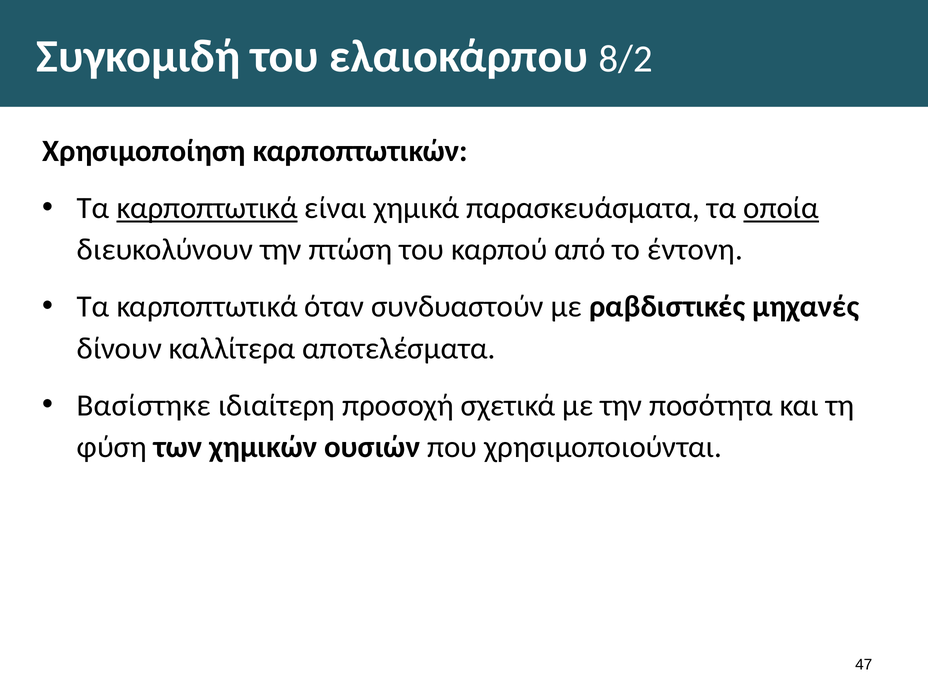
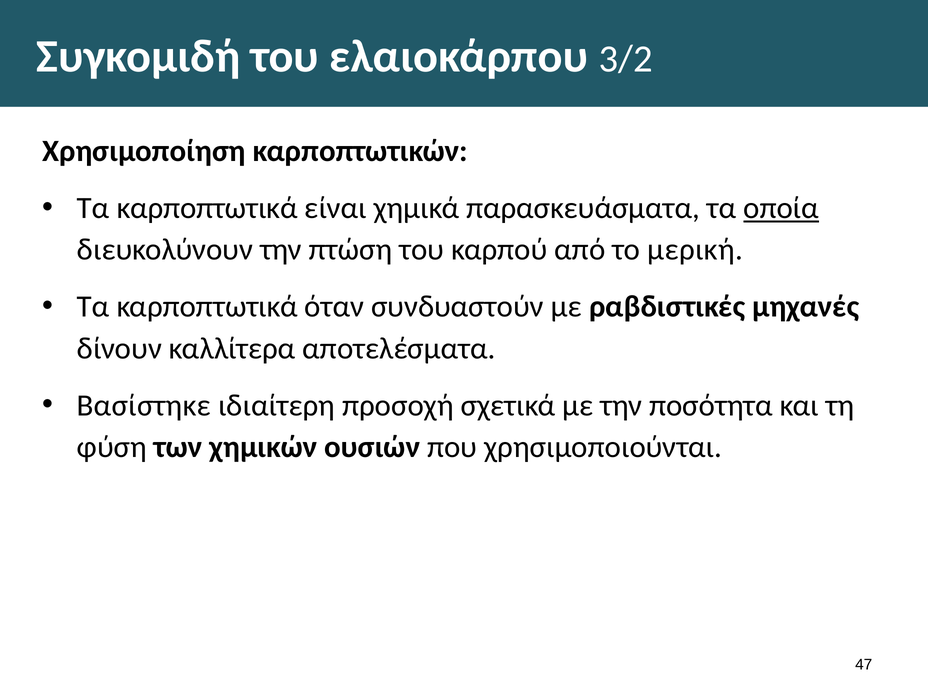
8/2: 8/2 -> 3/2 (626, 59)
καρποπτωτικά underline: present -> none (207, 208)
έντονη: έντονη -> μερική (695, 250)
